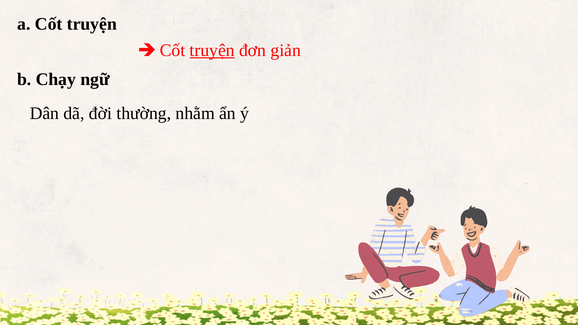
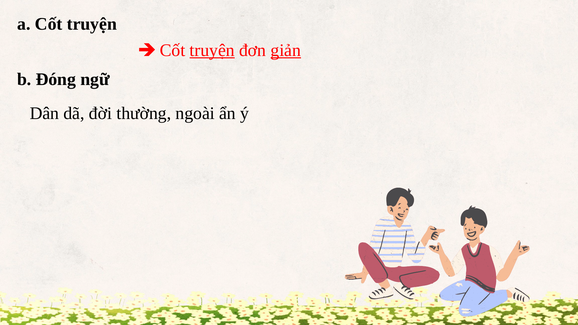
giản underline: none -> present (286, 50)
Chạy: Chạy -> Đóng (56, 79)
nhằm: nhằm -> ngoài (195, 114)
